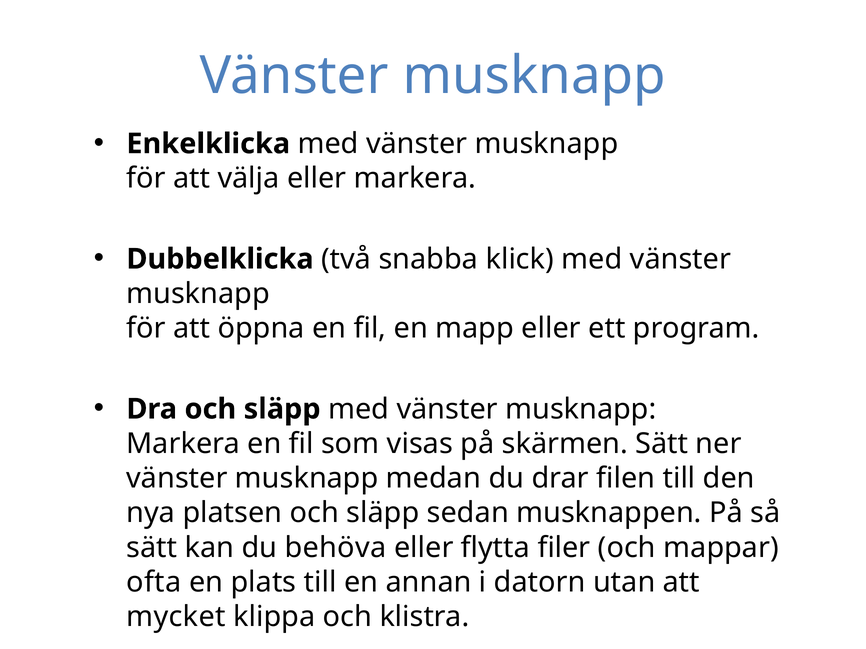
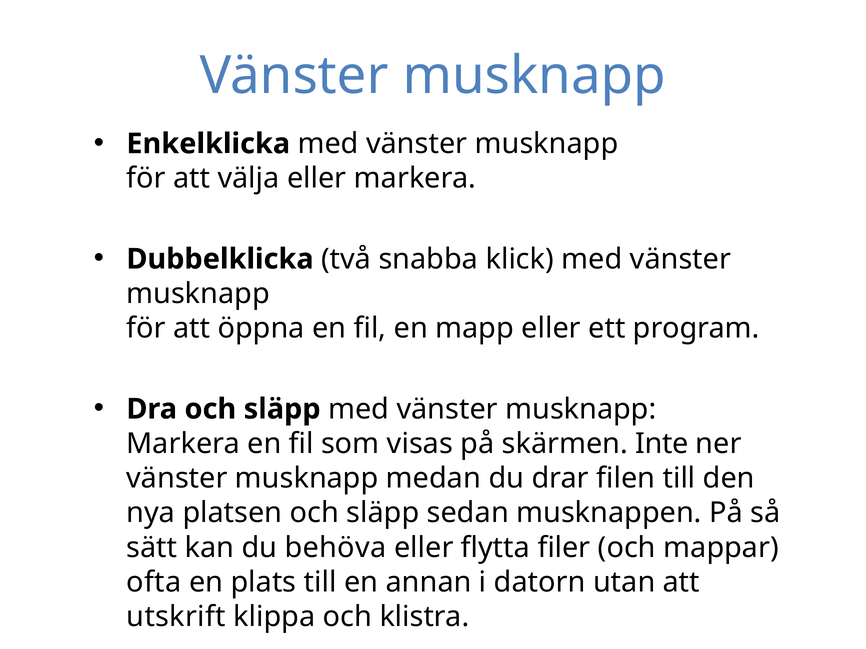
skärmen Sätt: Sätt -> Inte (662, 444)
mycket: mycket -> utskrift (176, 617)
